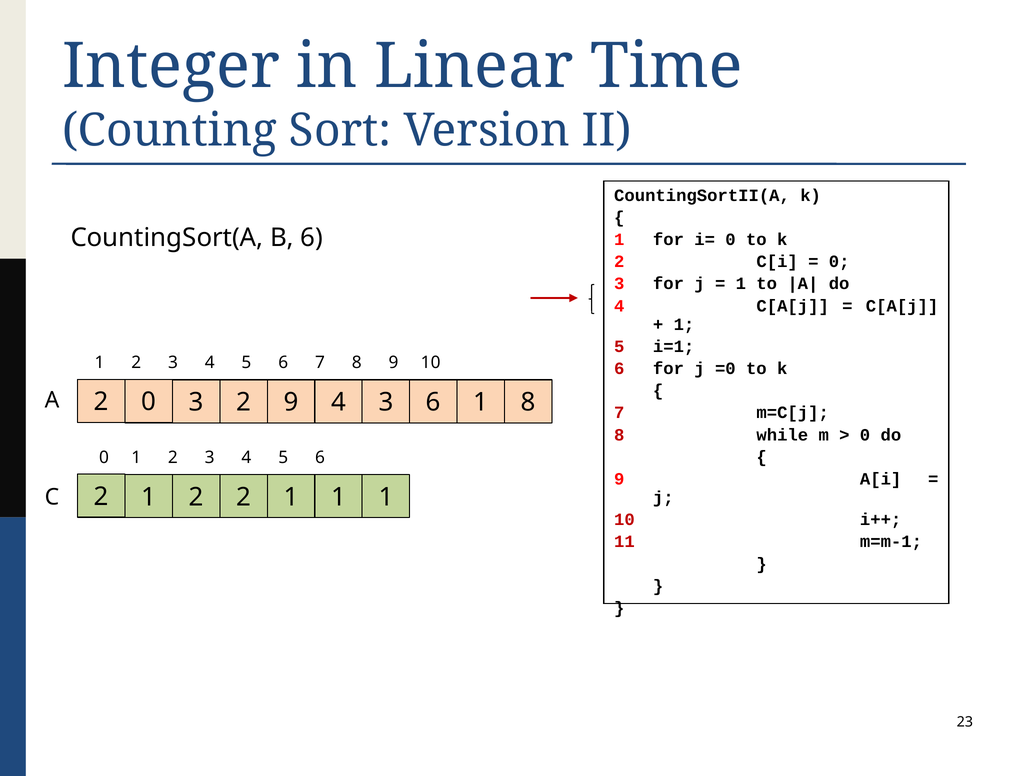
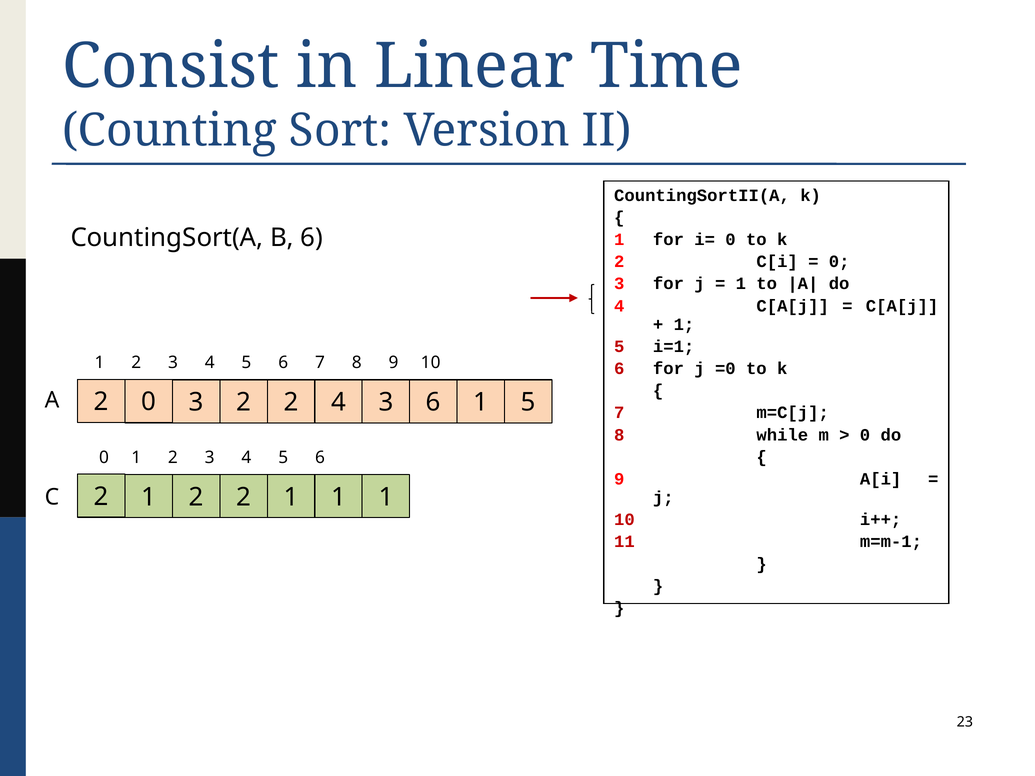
Integer: Integer -> Consist (171, 67)
3 2 9: 9 -> 2 (291, 402)
6 1 8: 8 -> 5 (528, 402)
